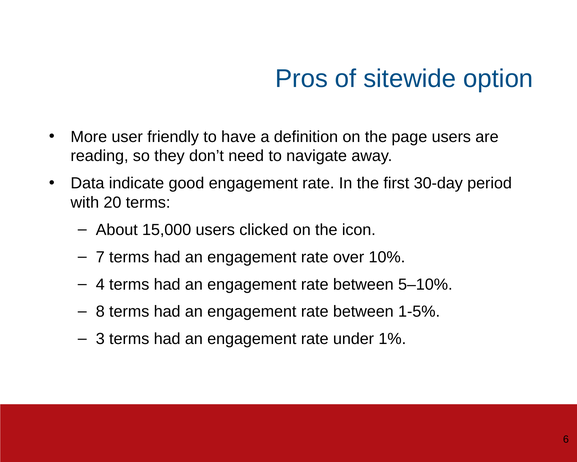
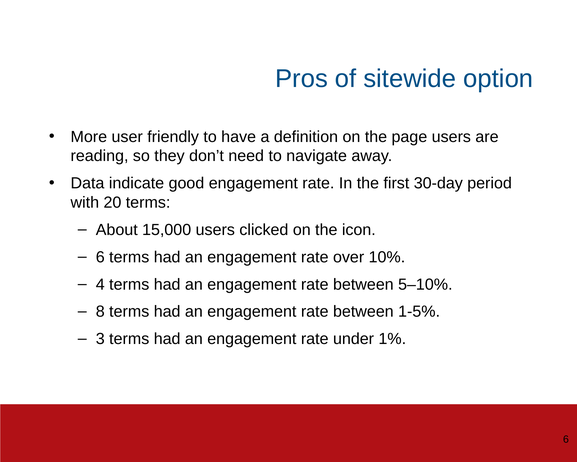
7: 7 -> 6 (100, 257)
